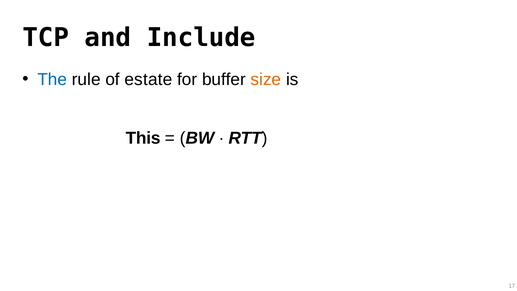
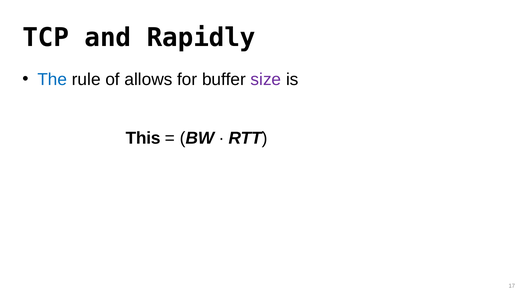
Include: Include -> Rapidly (201, 38)
estate: estate -> allows (148, 79)
size colour: orange -> purple (266, 79)
